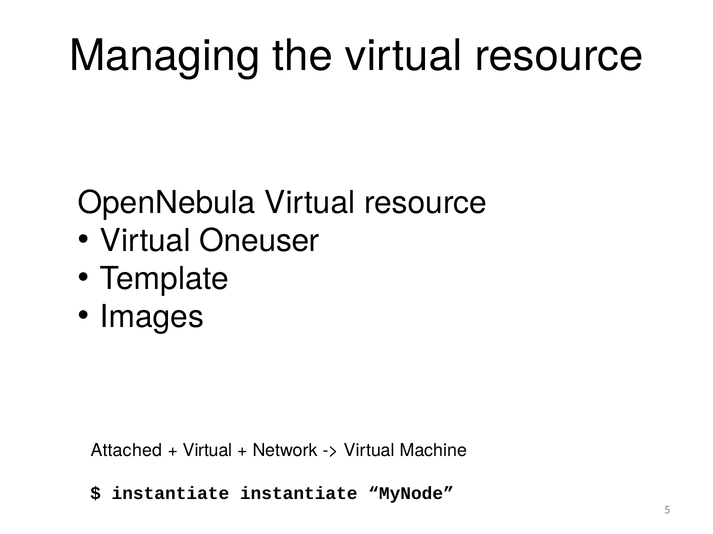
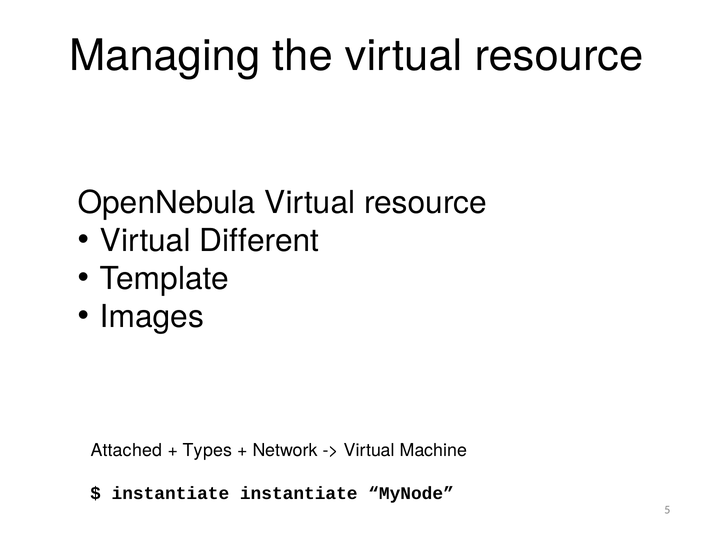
Oneuser: Oneuser -> Different (259, 241)
Virtual: Virtual -> Types (207, 451)
